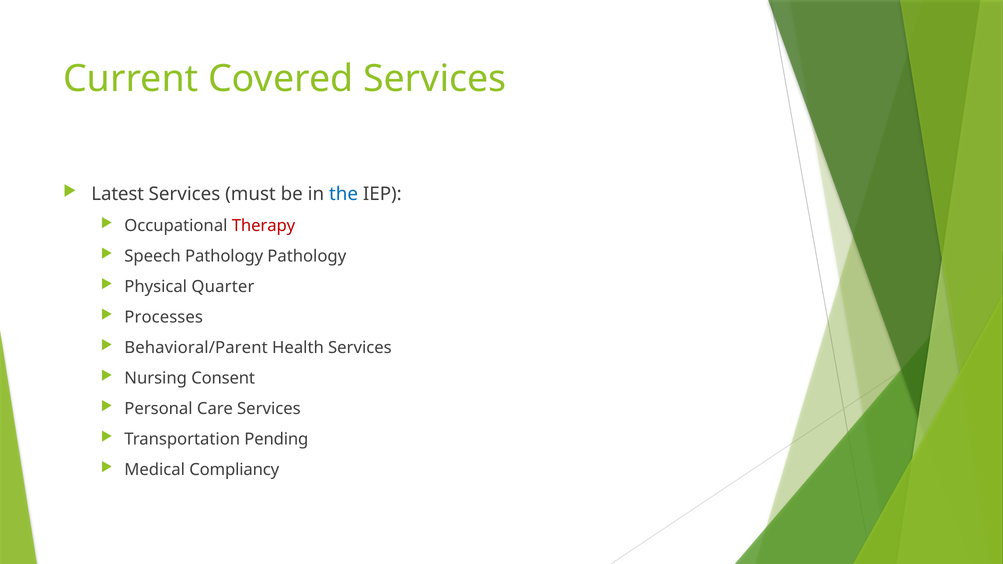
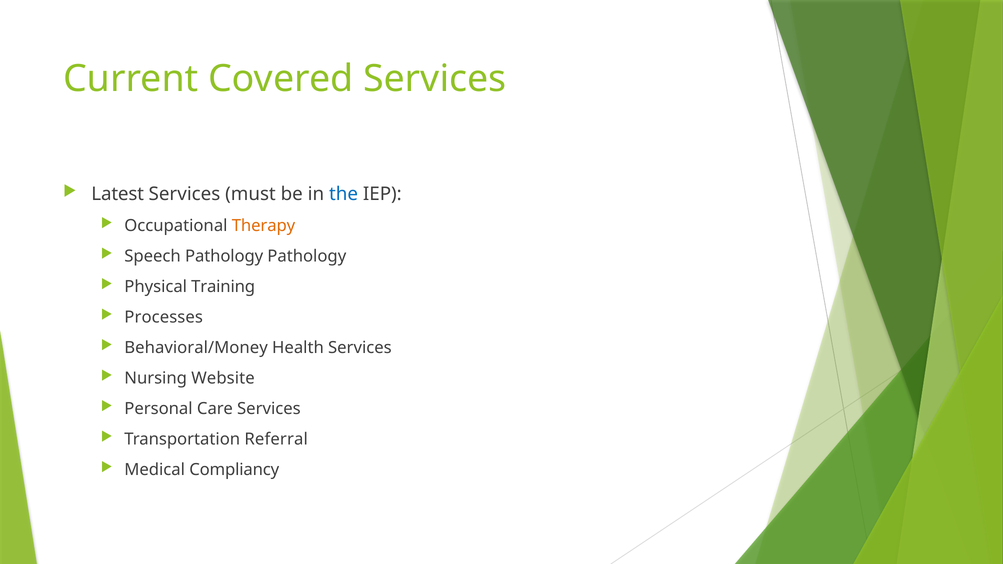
Therapy colour: red -> orange (263, 226)
Quarter: Quarter -> Training (223, 287)
Behavioral/Parent: Behavioral/Parent -> Behavioral/Money (196, 348)
Consent: Consent -> Website (223, 378)
Pending: Pending -> Referral (276, 439)
